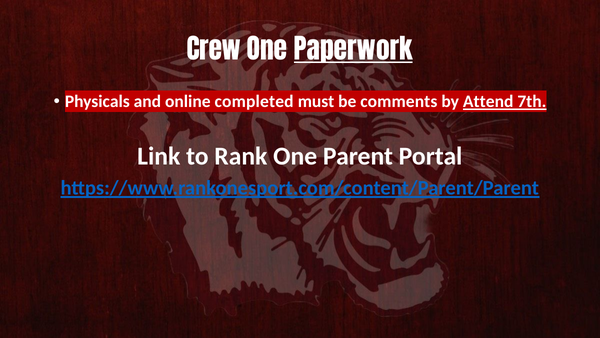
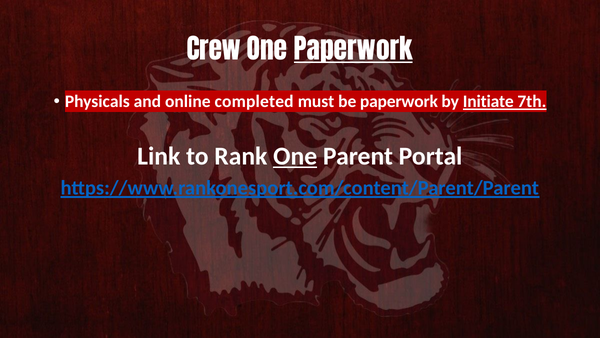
be comments: comments -> paperwork (399, 101)
Attend: Attend -> Initiate (488, 101)
One underline: none -> present (295, 156)
